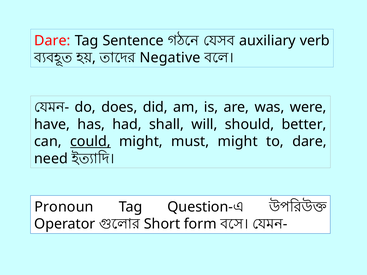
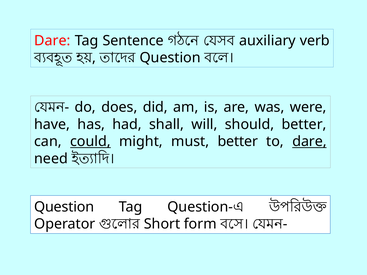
Negative: Negative -> Question (170, 58)
must might: might -> better (238, 142)
dare underline: none -> present (309, 142)
Pronoun: Pronoun -> Question (64, 207)
